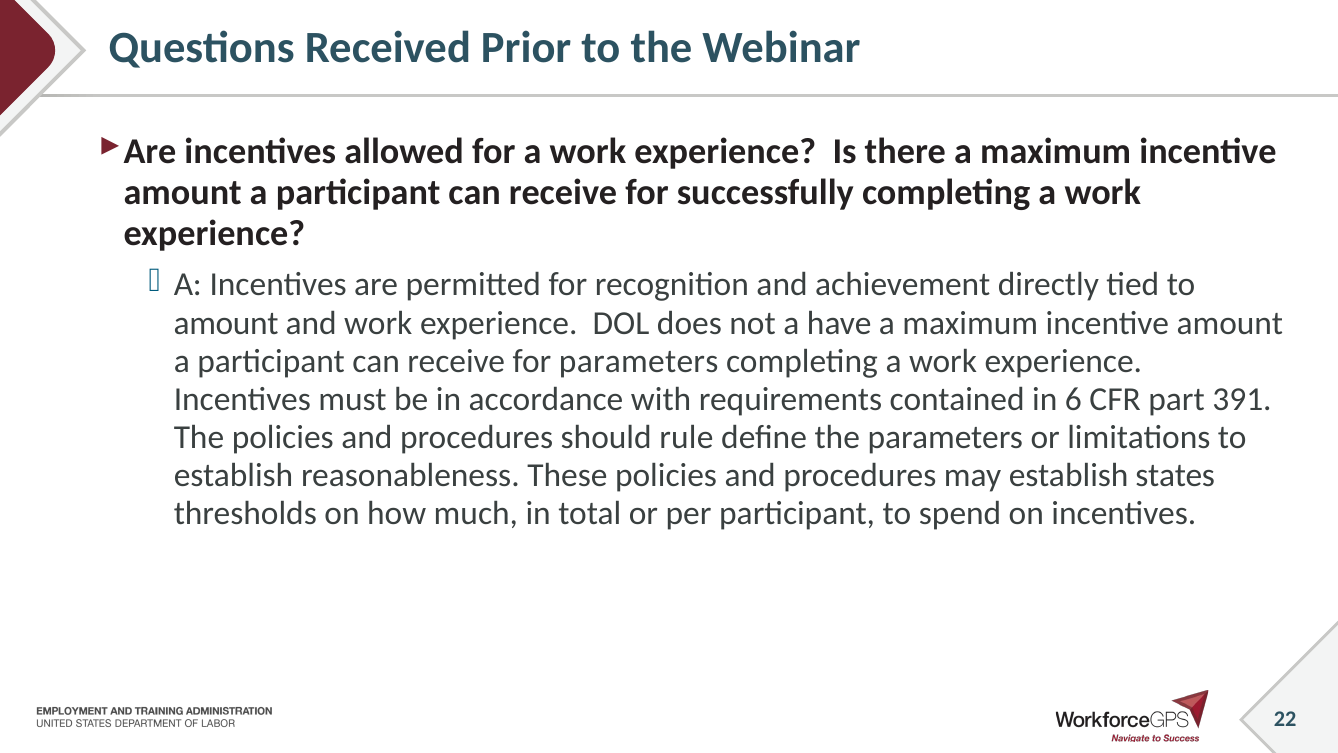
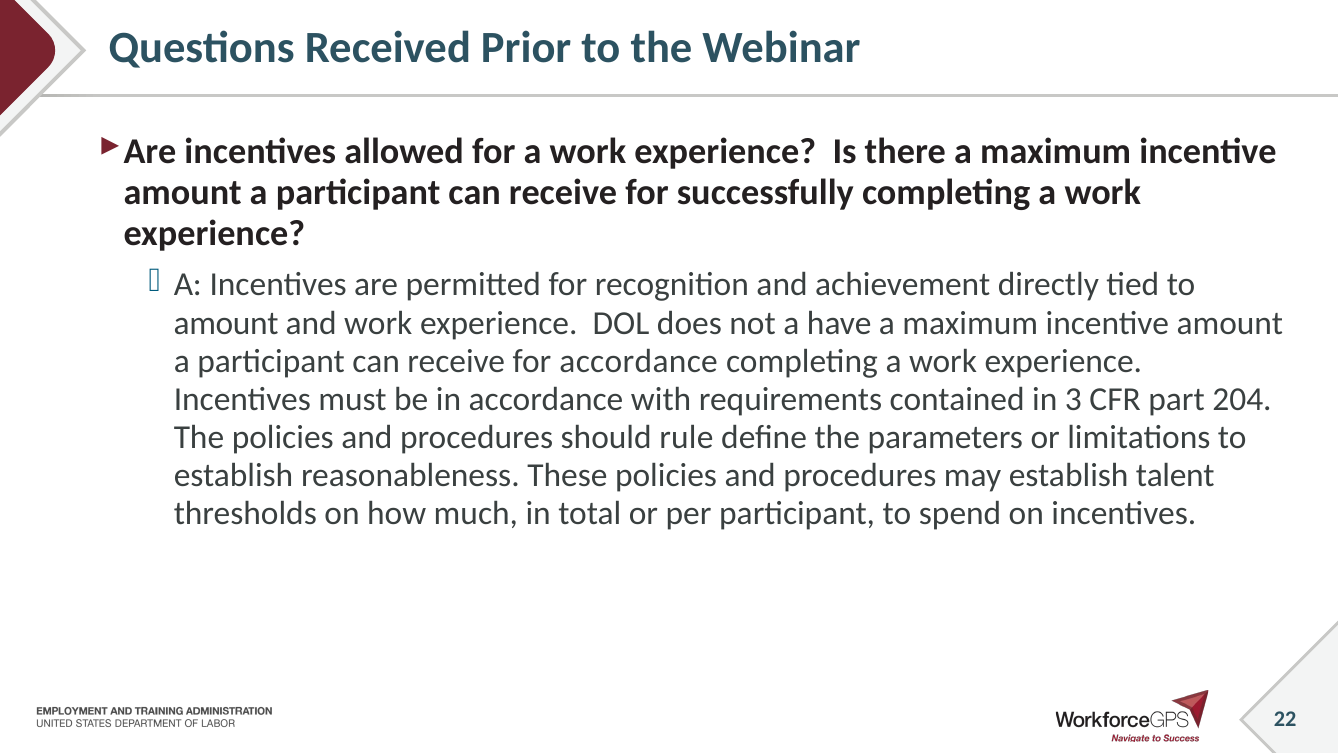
for parameters: parameters -> accordance (639, 361)
6: 6 -> 3 (1073, 399)
391: 391 -> 204 (1242, 399)
states: states -> talent (1175, 475)
